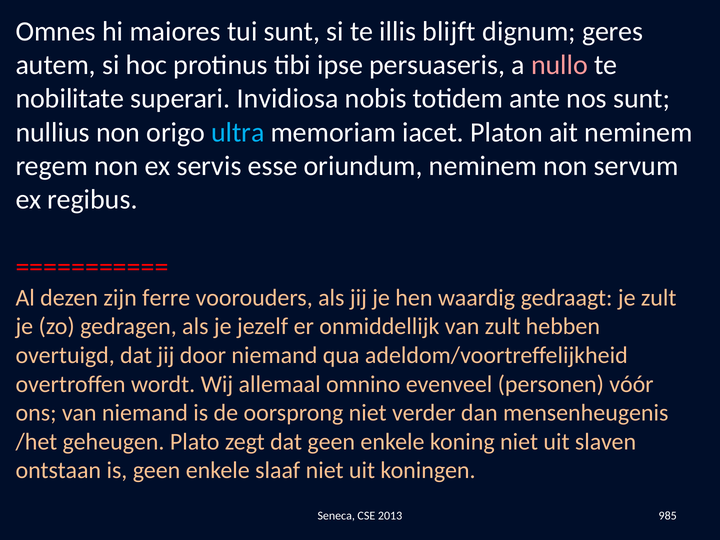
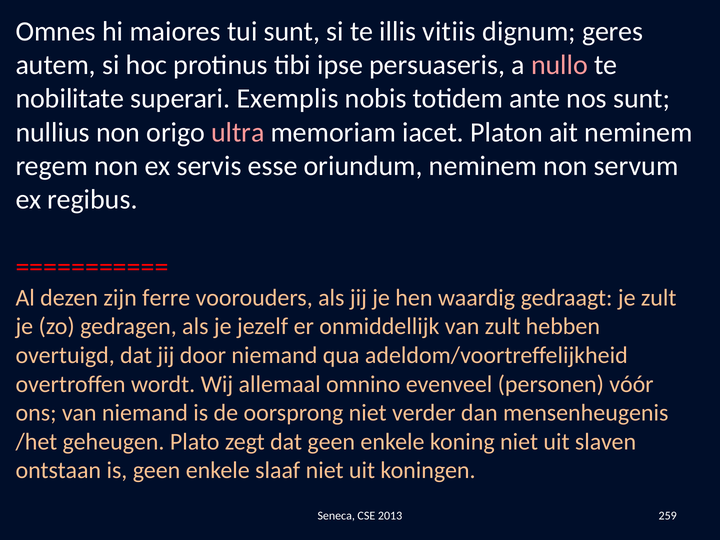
blijft: blijft -> vitiis (449, 31)
Invidiosa: Invidiosa -> Exemplis (288, 99)
ultra colour: light blue -> pink (238, 132)
985: 985 -> 259 (668, 516)
